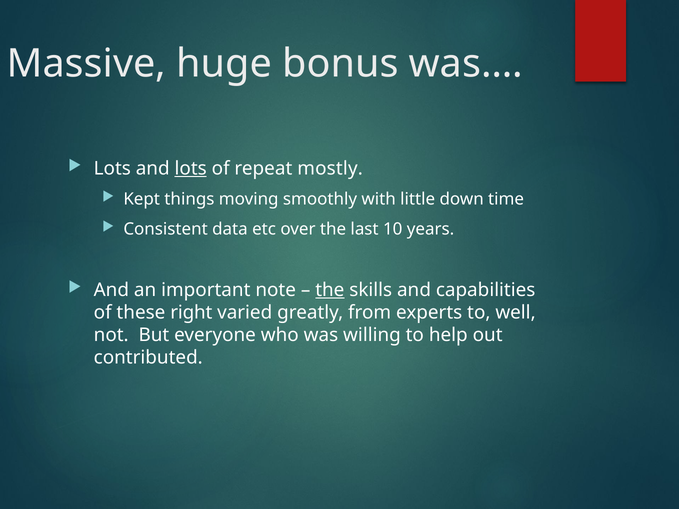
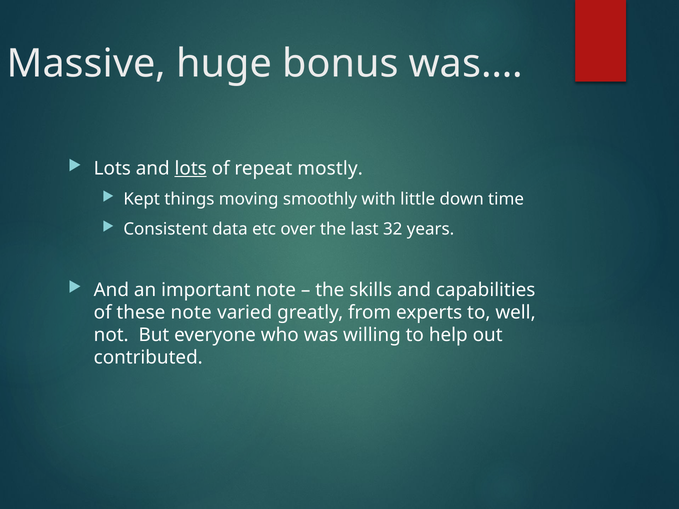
10: 10 -> 32 (393, 229)
the underline: present -> none (330, 290)
these right: right -> note (191, 313)
